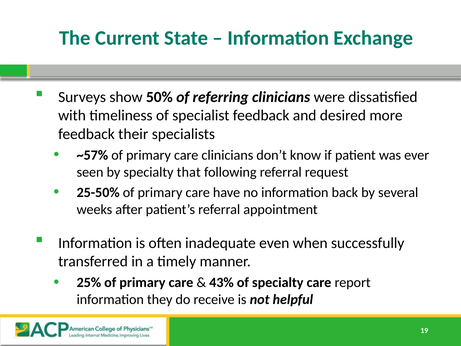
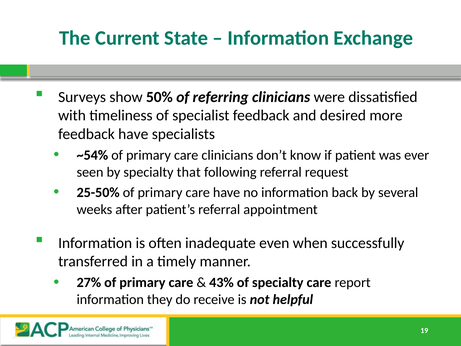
feedback their: their -> have (133, 134)
~57%: ~57% -> ~54% (92, 155)
25%: 25% -> 27% (89, 282)
